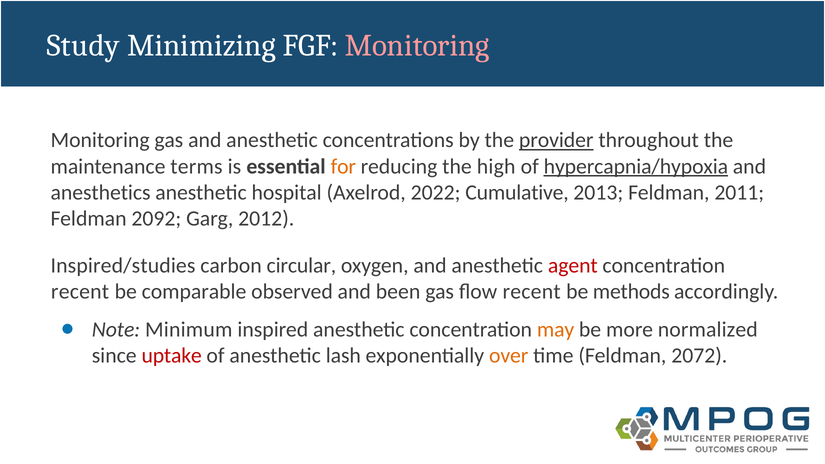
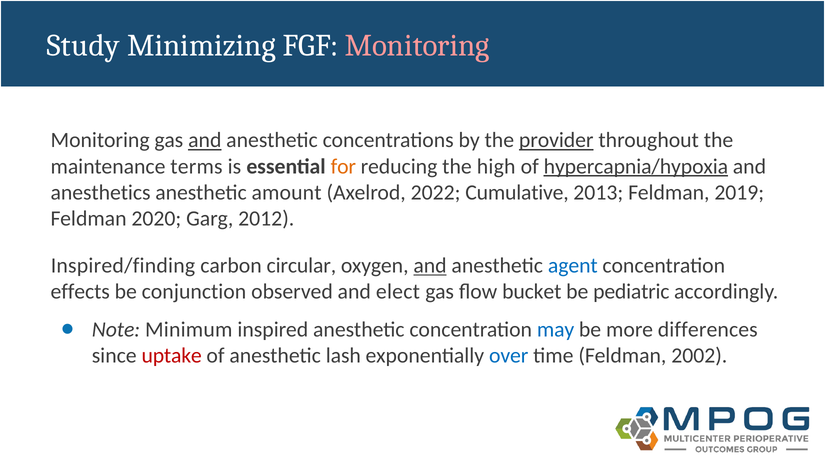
and underline: none -> present (205, 140)
hospital: hospital -> amount (287, 192)
2011: 2011 -> 2019 (739, 192)
2092: 2092 -> 2020 (156, 219)
Inspired/studies: Inspired/studies -> Inspired/finding (123, 266)
and underline: none -> present (430, 266)
agent colour: red -> blue (573, 266)
recent: recent -> effects (80, 292)
comparable: comparable -> conjunction (194, 292)
been: been -> elect (398, 292)
flow recent: recent -> bucket (532, 292)
methods: methods -> pediatric (631, 292)
may colour: orange -> blue (556, 329)
normalized: normalized -> differences (708, 329)
over colour: orange -> blue (509, 355)
2072: 2072 -> 2002 (699, 355)
